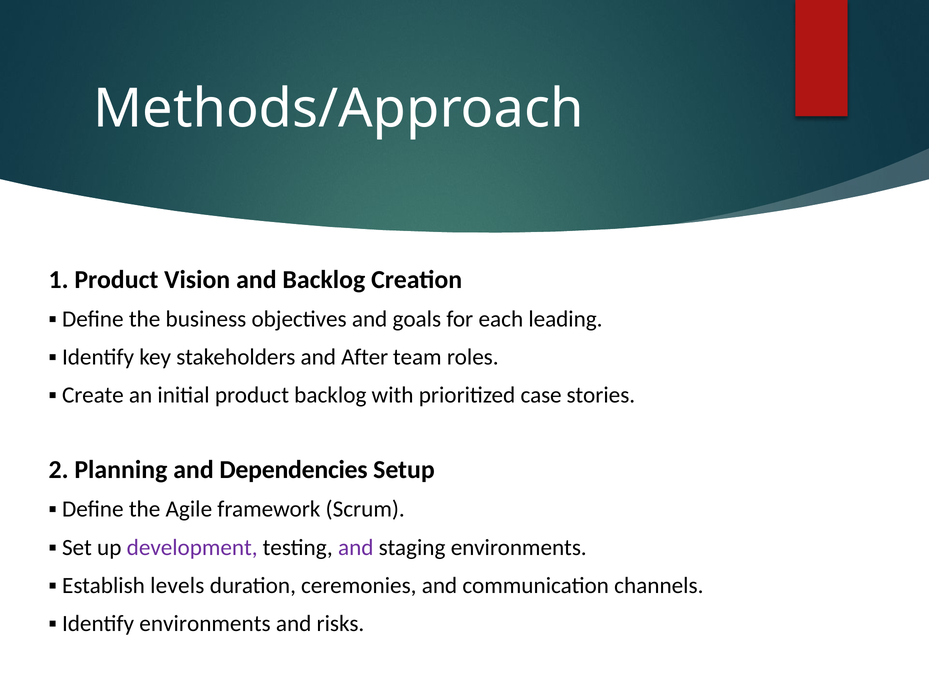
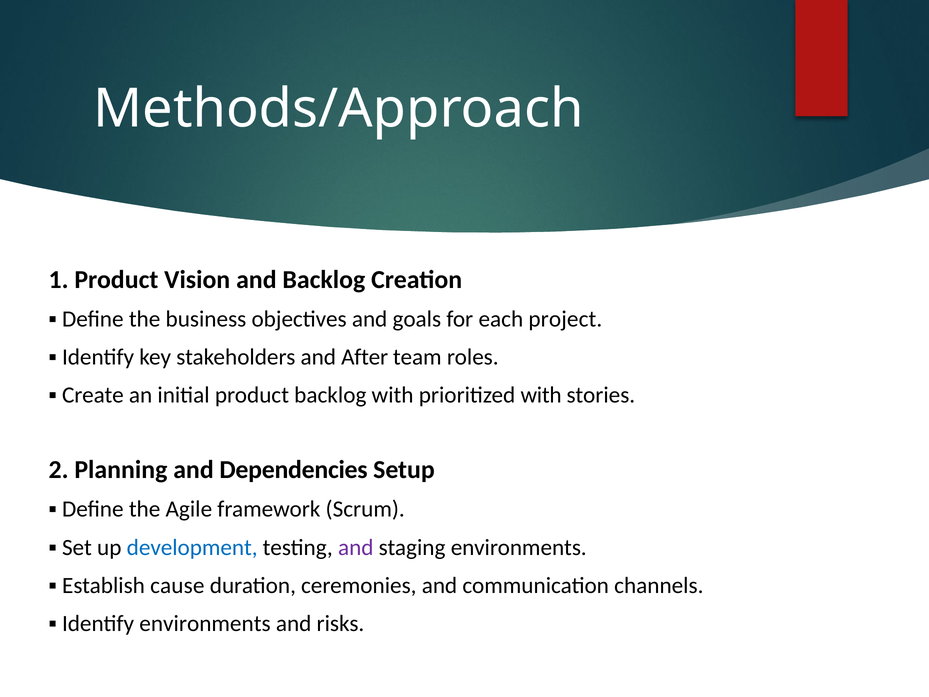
leading: leading -> project (565, 319)
prioritized case: case -> with (541, 395)
development colour: purple -> blue (192, 547)
levels: levels -> cause (177, 585)
